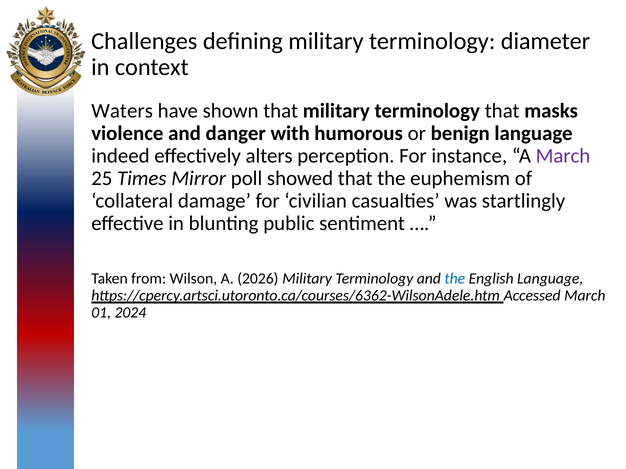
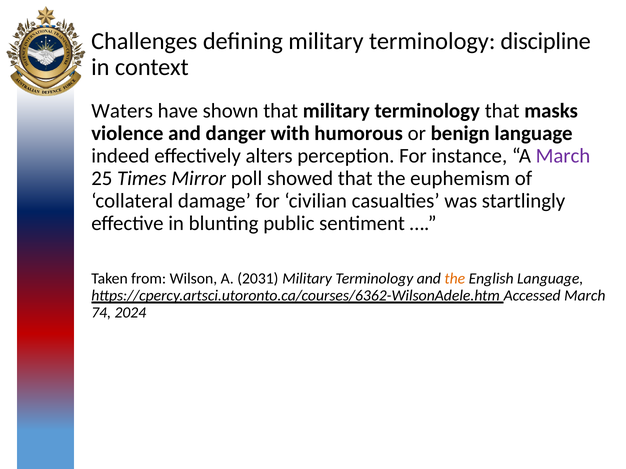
diameter: diameter -> discipline (546, 41)
2026: 2026 -> 2031 (258, 279)
the colour: blue -> orange (455, 279)
01: 01 -> 74 (101, 313)
